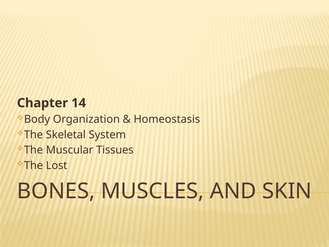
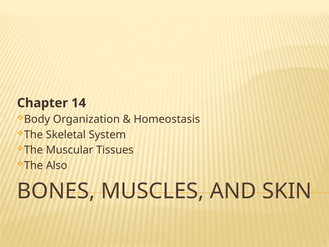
Lost: Lost -> Also (57, 165)
